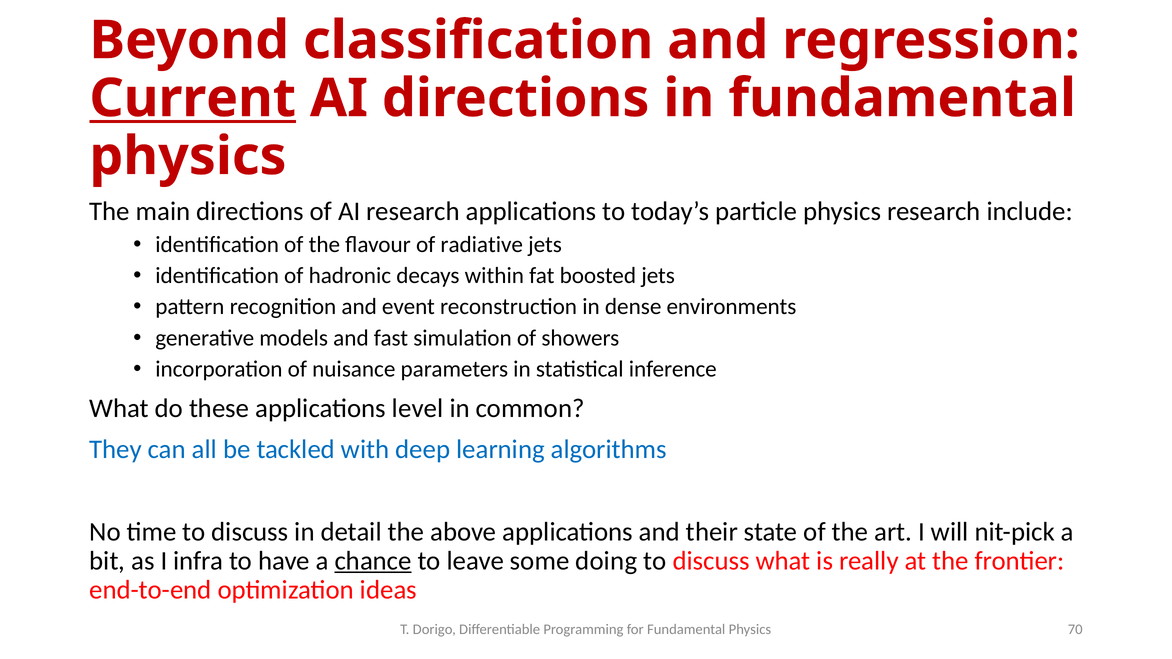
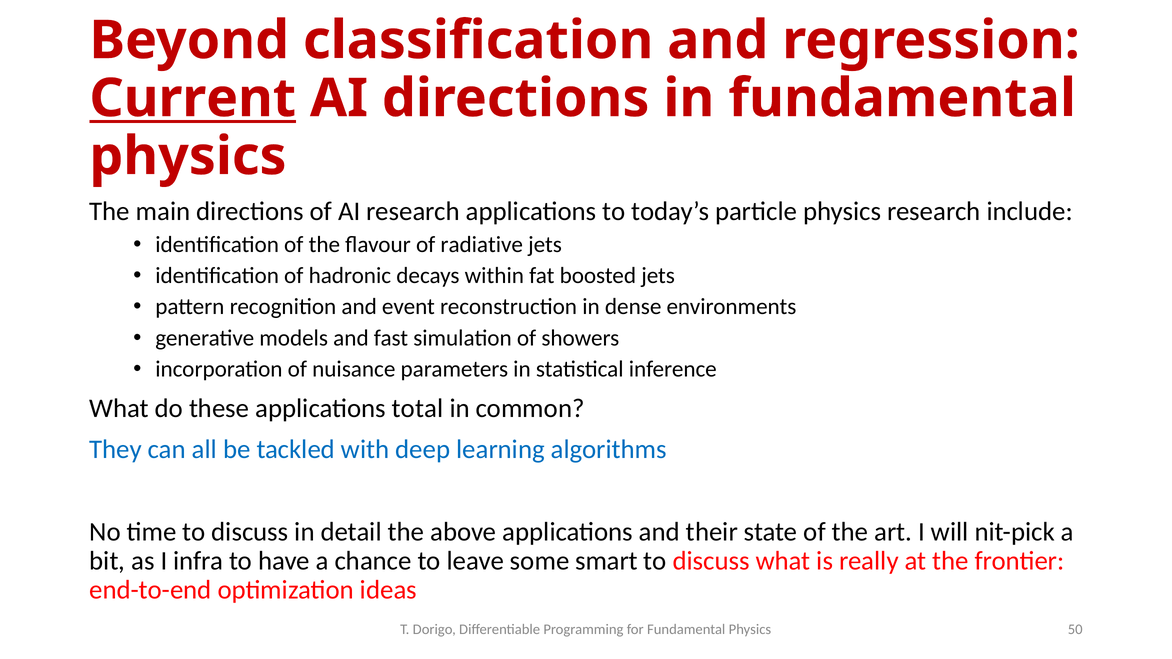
level: level -> total (418, 408)
chance underline: present -> none (373, 561)
doing: doing -> smart (606, 561)
70: 70 -> 50 (1075, 629)
